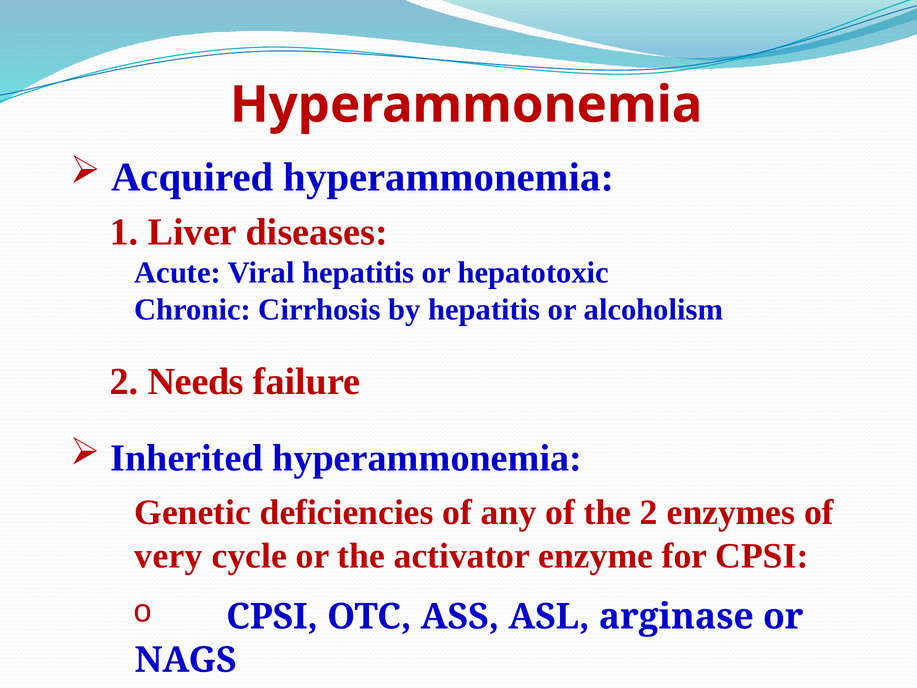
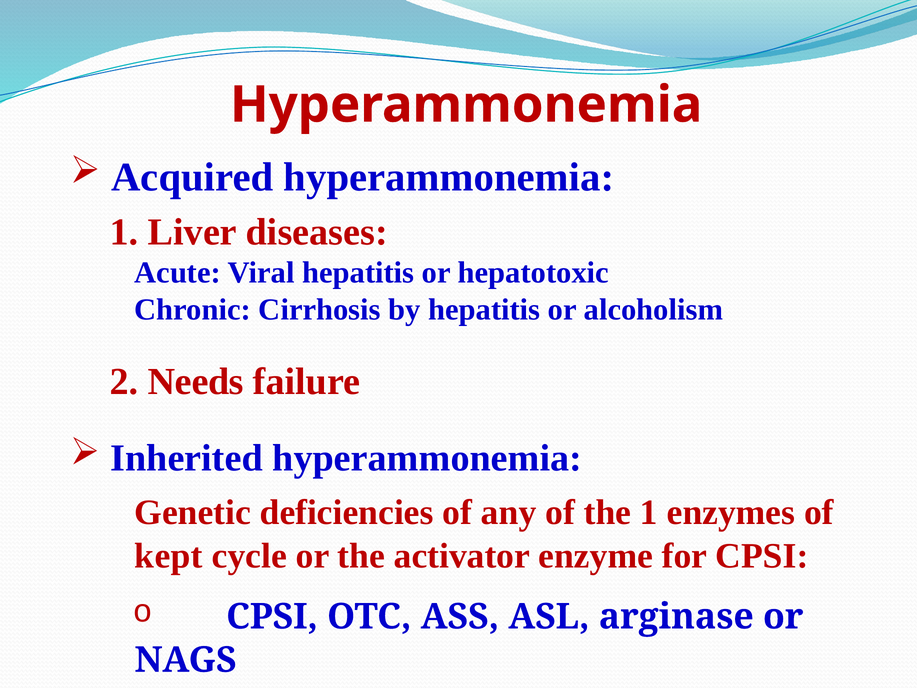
the 2: 2 -> 1 (649, 513)
very: very -> kept (169, 556)
